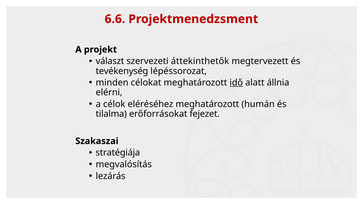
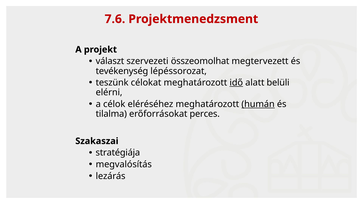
6.6: 6.6 -> 7.6 (115, 19)
áttekinthetők: áttekinthetők -> összeomolhat (200, 61)
minden: minden -> teszünk (112, 83)
állnia: állnia -> belüli (278, 83)
humán underline: none -> present (258, 104)
fejezet: fejezet -> perces (205, 114)
